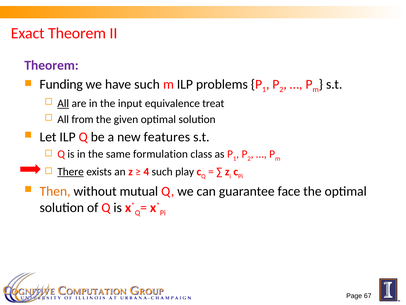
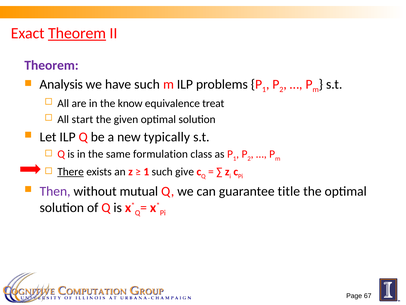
Theorem underline: none -> present (77, 33)
Funding: Funding -> Analysis (61, 84)
All underline: present -> none (63, 103)
input: input -> know (130, 103)
from: from -> start (82, 119)
features: features -> typically (167, 137)
4: 4 -> 1 (146, 172)
play: play -> give (185, 172)
Then colour: orange -> purple (55, 191)
face: face -> title (289, 191)
